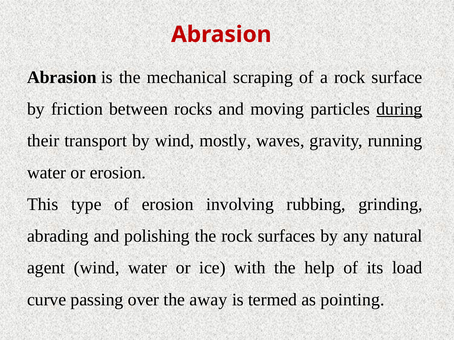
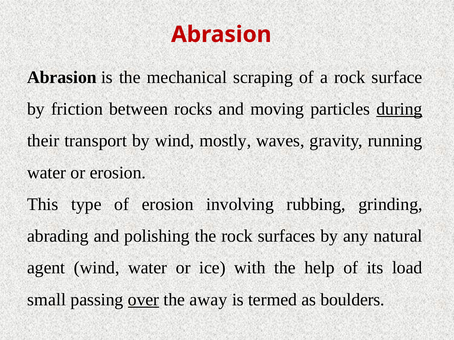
curve: curve -> small (47, 300)
over underline: none -> present (144, 300)
pointing: pointing -> boulders (353, 300)
